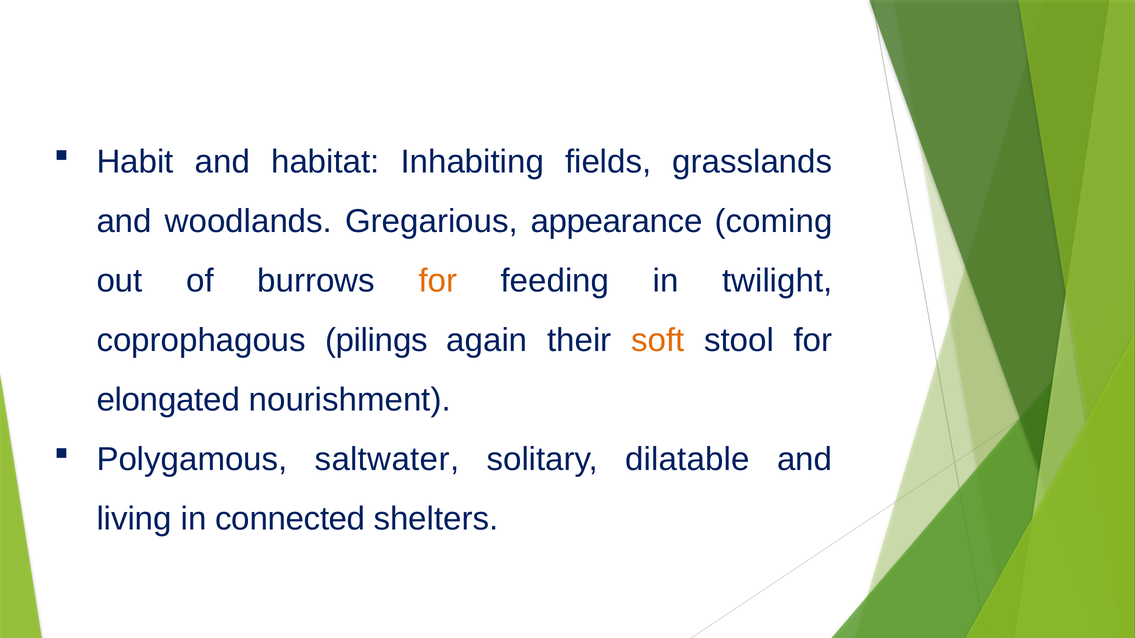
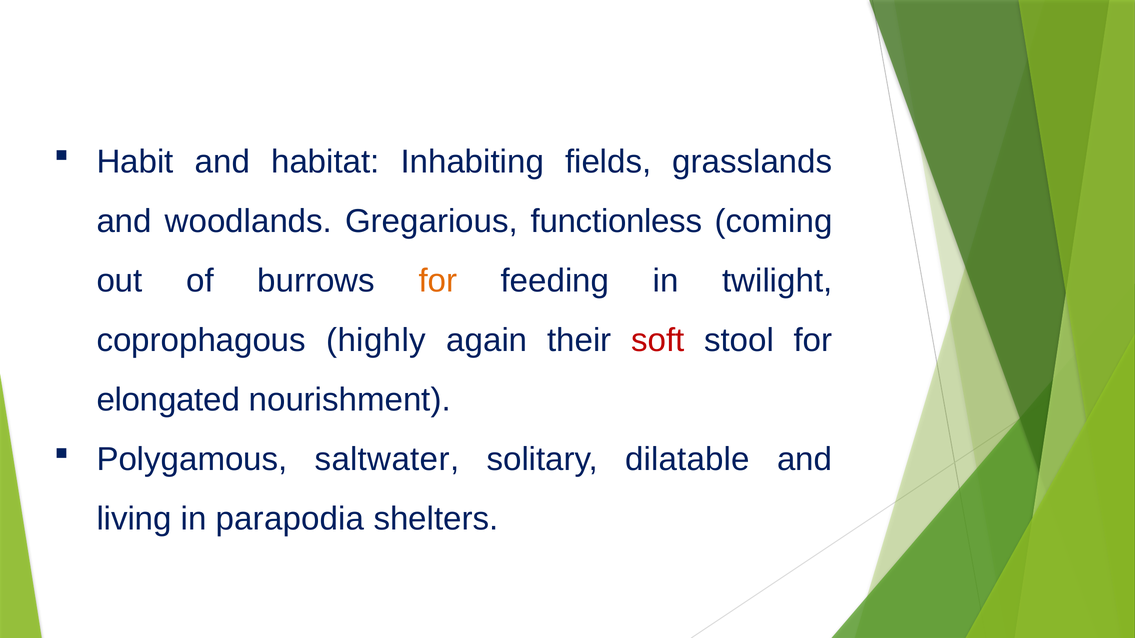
appearance: appearance -> functionless (617, 221)
pilings: pilings -> highly (376, 341)
soft colour: orange -> red (658, 341)
connected: connected -> parapodia (290, 519)
